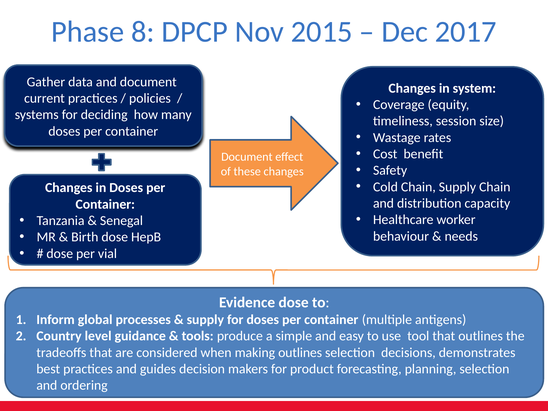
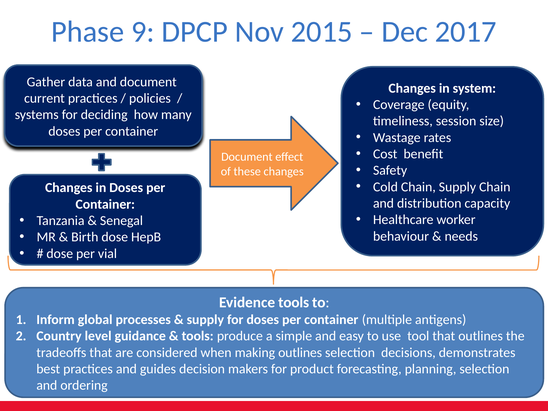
8: 8 -> 9 (143, 32)
Evidence dose: dose -> tools (294, 302)
